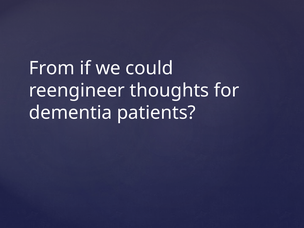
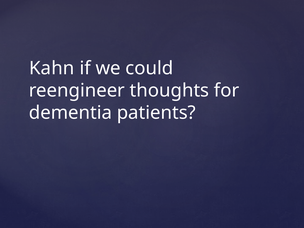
From: From -> Kahn (52, 68)
